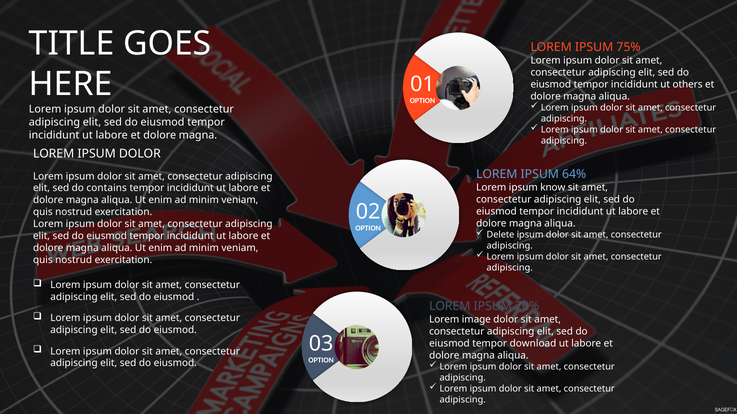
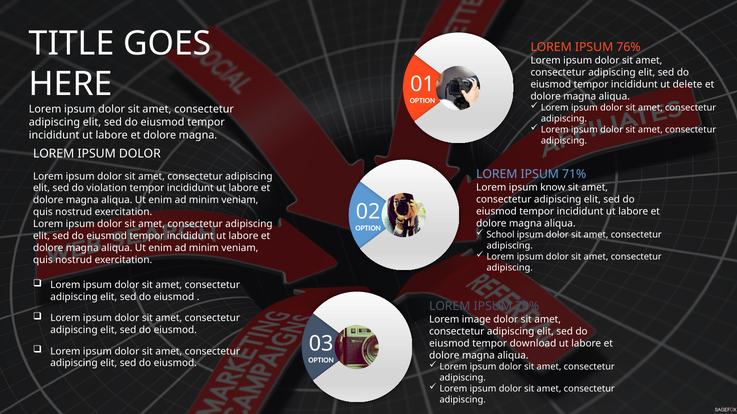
75%: 75% -> 76% (628, 47)
others: others -> delete (687, 84)
64%: 64% -> 71% (574, 174)
contains: contains -> violation (107, 188)
Delete: Delete -> School (501, 235)
